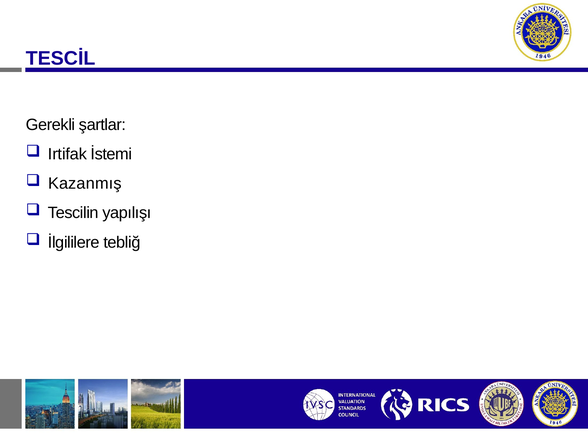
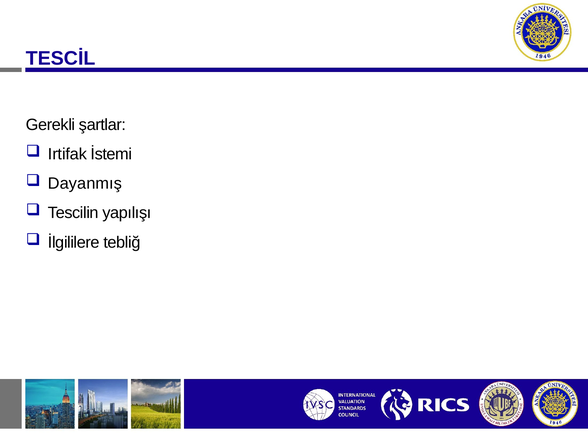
Kazanmış: Kazanmış -> Dayanmış (85, 183)
